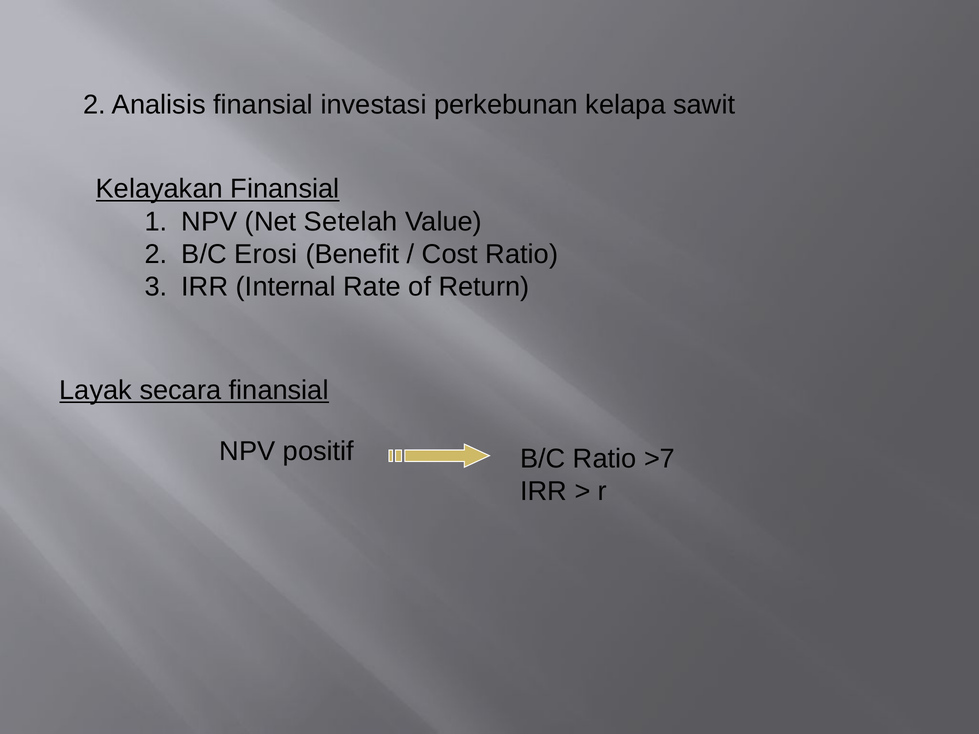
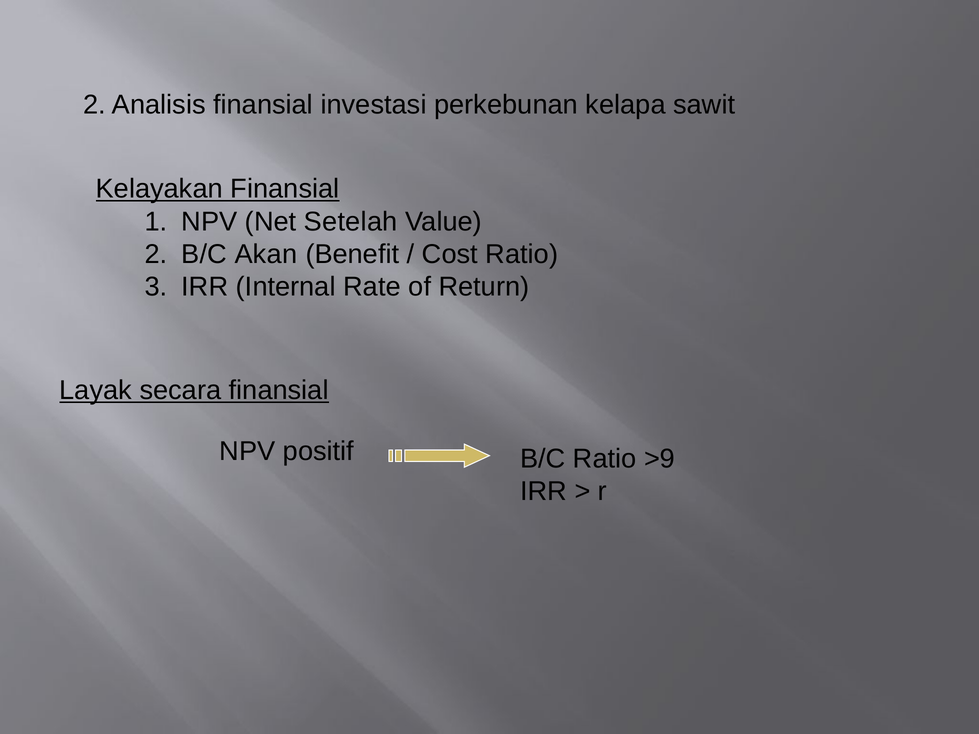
Erosi: Erosi -> Akan (266, 254)
>7: >7 -> >9 (660, 459)
